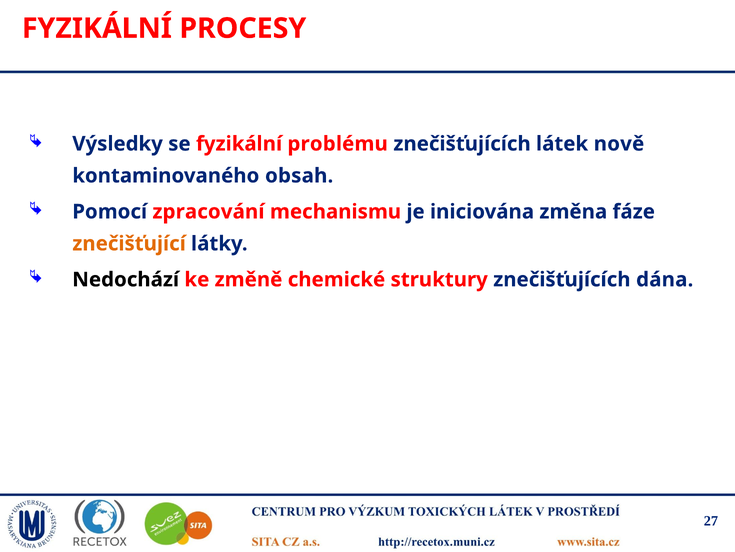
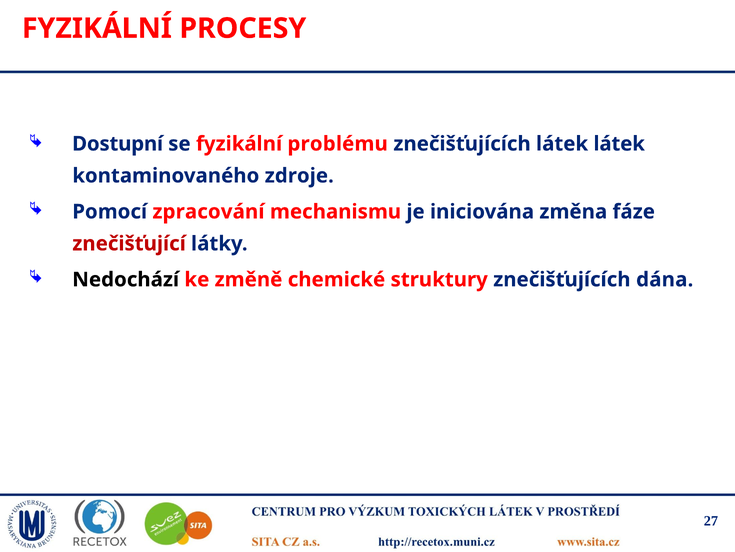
Výsledky: Výsledky -> Dostupní (118, 144)
látek nově: nově -> látek (619, 144)
obsah: obsah -> zdroje (299, 176)
znečišťující colour: orange -> red (129, 243)
